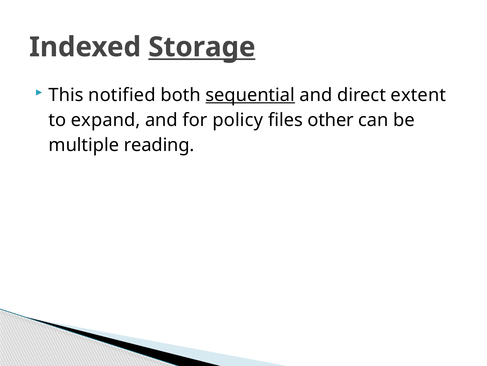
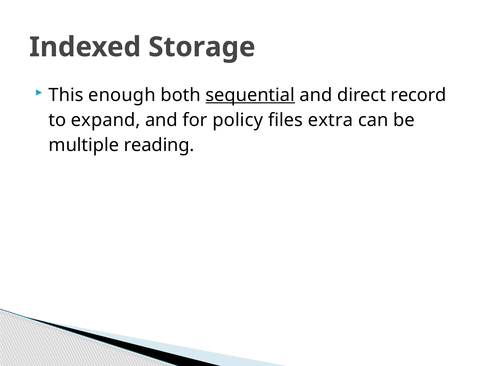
Storage underline: present -> none (202, 47)
notified: notified -> enough (122, 95)
extent: extent -> record (419, 95)
other: other -> extra (330, 120)
